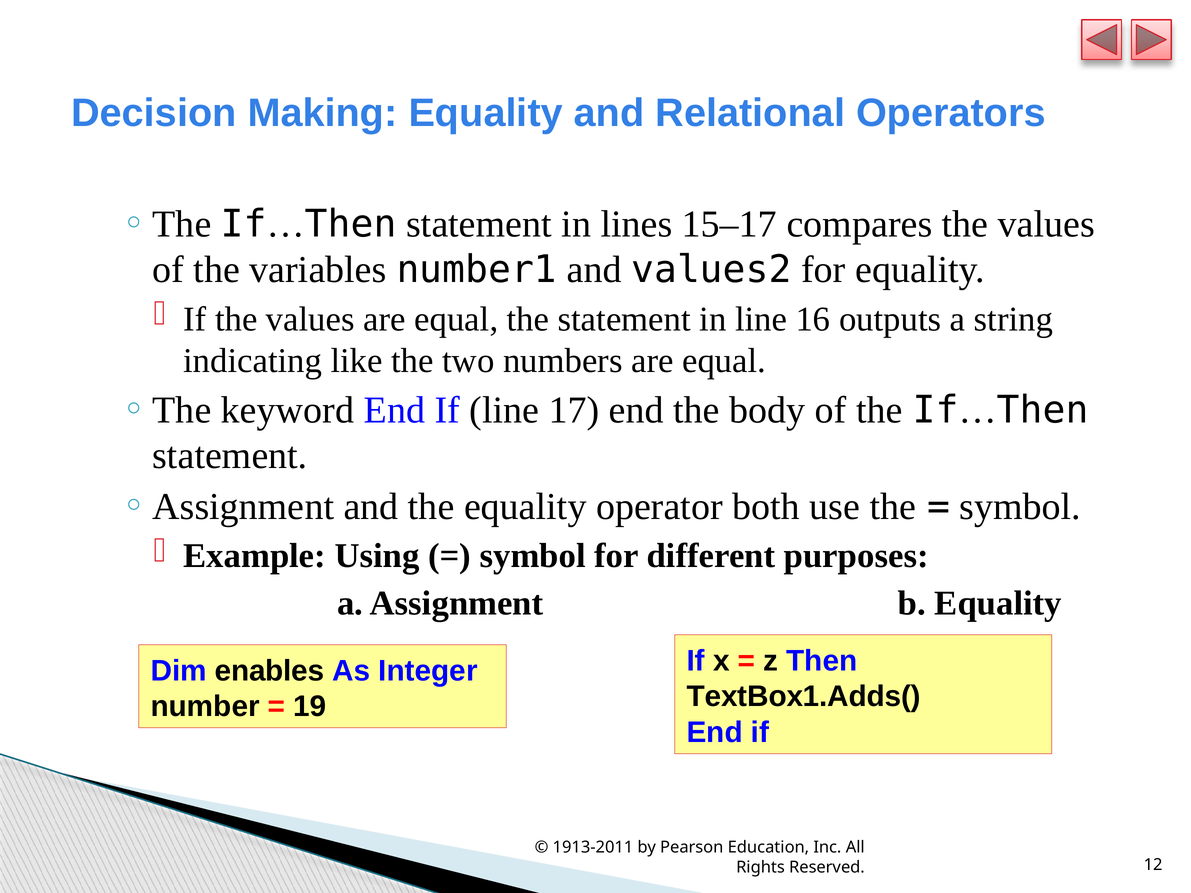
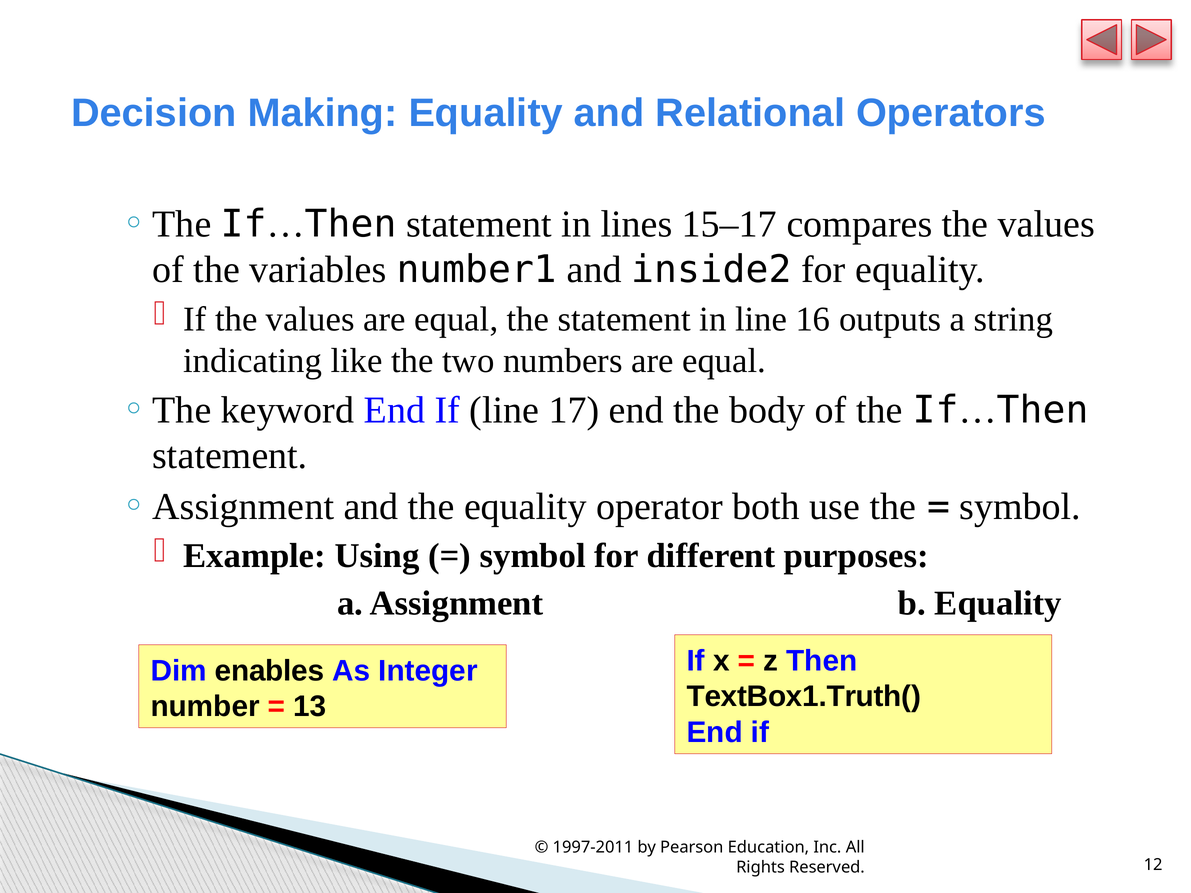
values2: values2 -> inside2 (711, 270)
TextBox1.Adds(: TextBox1.Adds( -> TextBox1.Truth( (804, 697)
19: 19 -> 13 (310, 707)
1913-2011: 1913-2011 -> 1997-2011 (593, 848)
